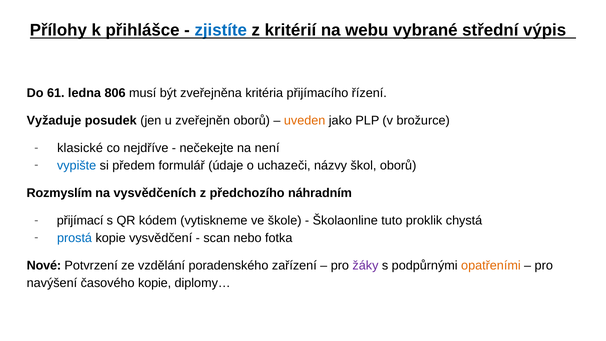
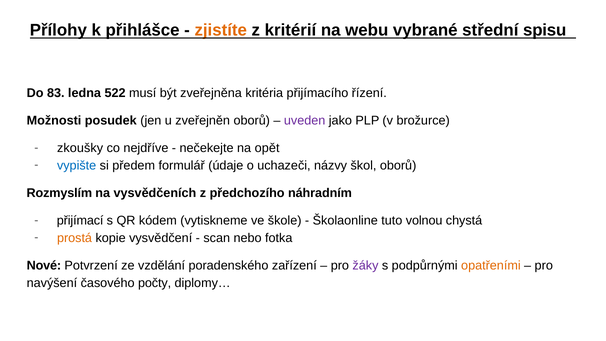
zjistíte colour: blue -> orange (221, 30)
výpis: výpis -> spisu (545, 30)
61: 61 -> 83 (56, 93)
806: 806 -> 522 (115, 93)
Vyžaduje: Vyžaduje -> Možnosti (54, 121)
uveden colour: orange -> purple (305, 121)
klasické: klasické -> zkoušky (80, 148)
není: není -> opět (267, 148)
proklik: proklik -> volnou (424, 221)
prostá colour: blue -> orange (75, 238)
časového kopie: kopie -> počty (155, 283)
